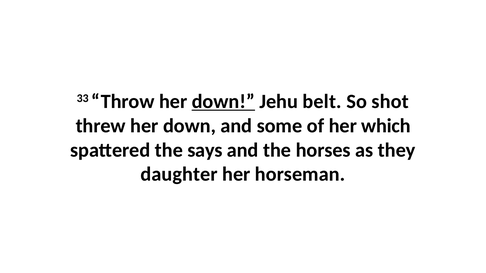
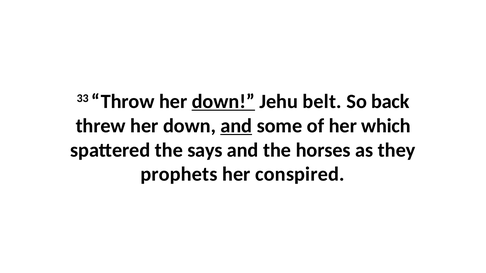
shot: shot -> back (390, 102)
and underline: none -> present (236, 126)
daughter: daughter -> prophets (179, 175)
horseman: horseman -> conspired (300, 175)
